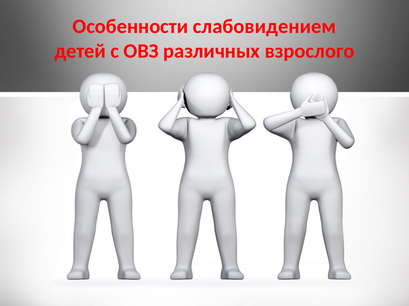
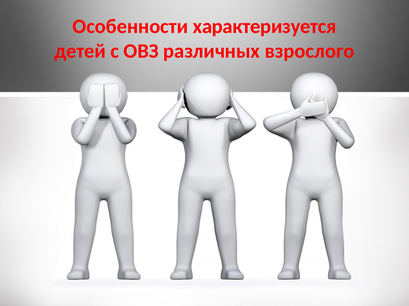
слабовидением: слабовидением -> характеризуется (265, 27)
